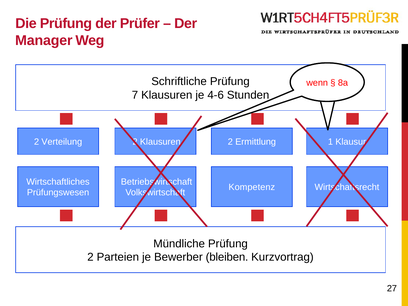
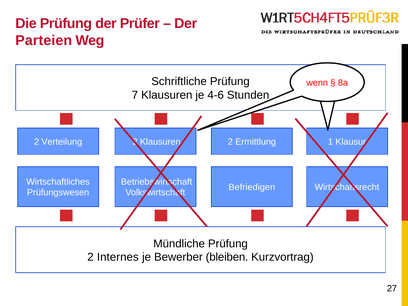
Manager: Manager -> Parteien (44, 40)
Kompetenz: Kompetenz -> Befriedigen (252, 187)
Parteien: Parteien -> Internes (118, 257)
